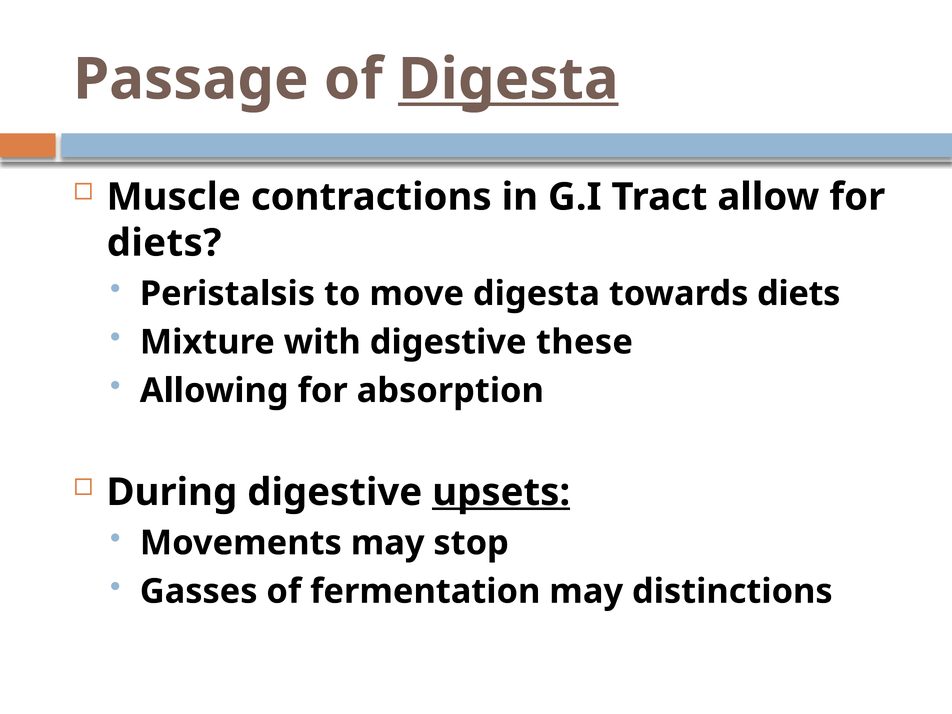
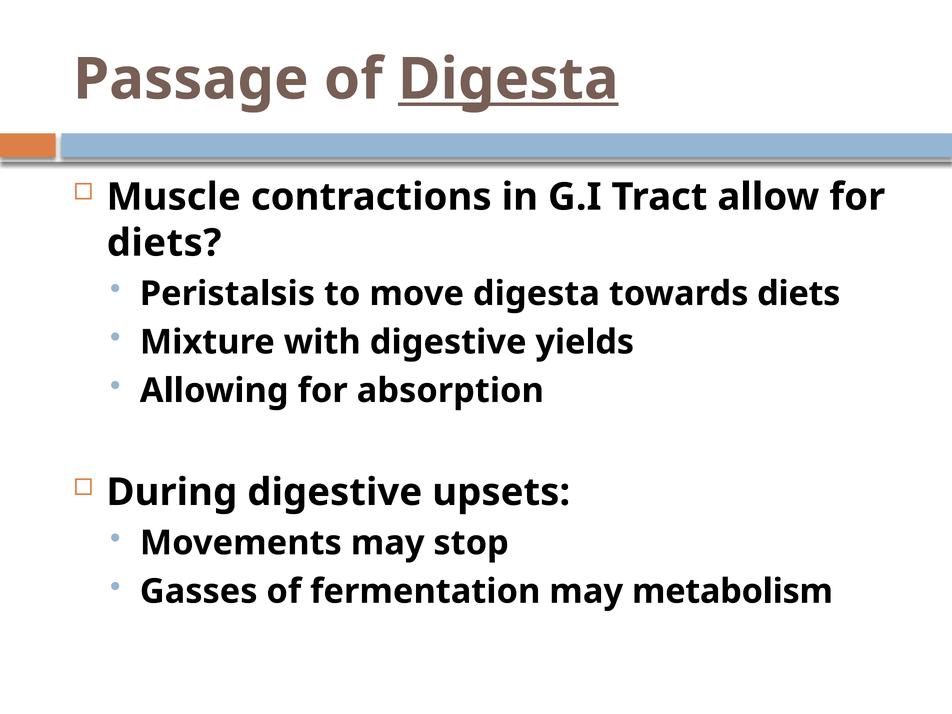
these: these -> yields (585, 342)
upsets underline: present -> none (501, 492)
distinctions: distinctions -> metabolism (732, 591)
